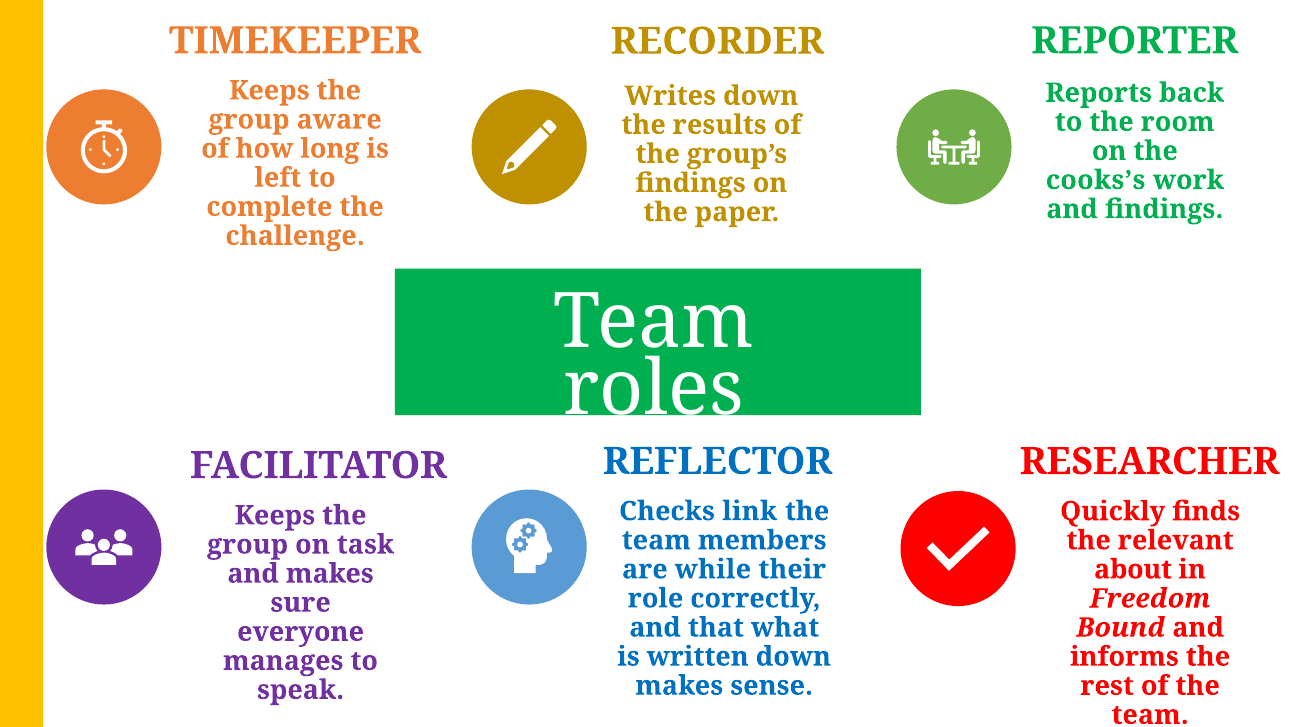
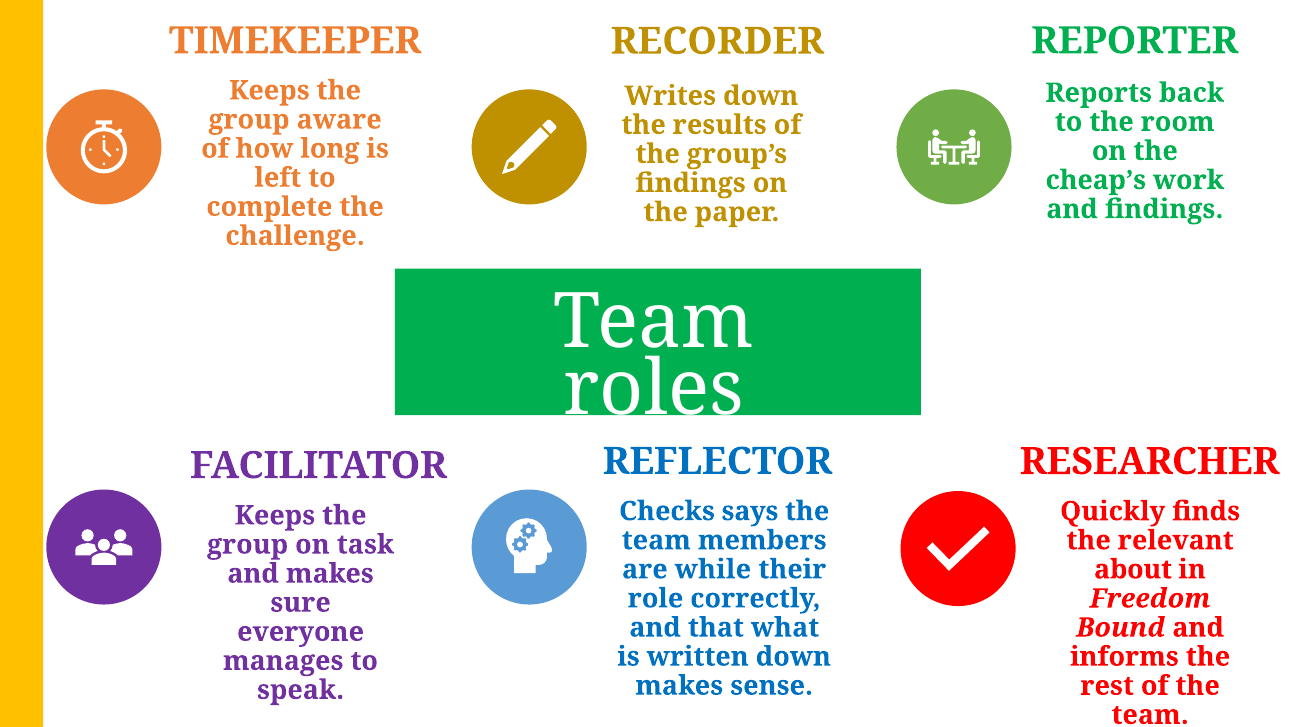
cooks’s: cooks’s -> cheap’s (1096, 180)
link: link -> says (750, 512)
